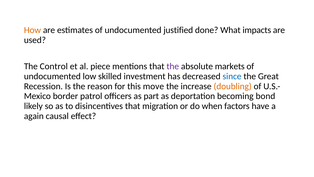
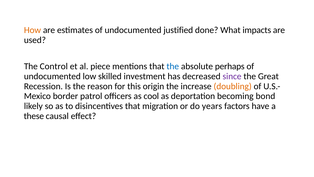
the colour: purple -> blue (173, 66)
markets: markets -> perhaps (230, 66)
since colour: blue -> purple (232, 76)
move: move -> origin (154, 86)
part: part -> cool (151, 96)
when: when -> years (212, 106)
again: again -> these (34, 116)
